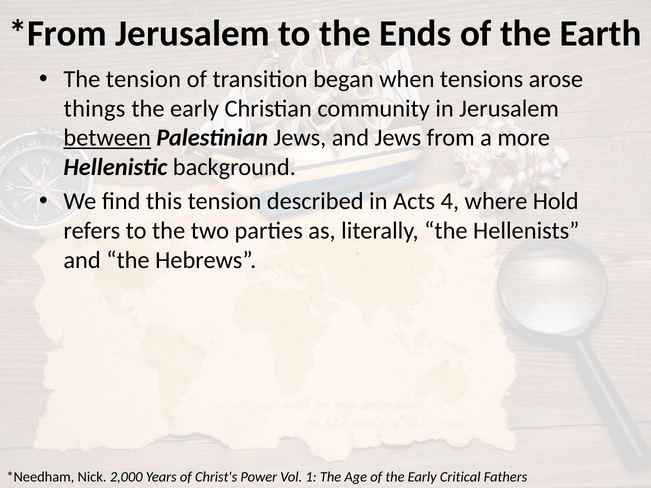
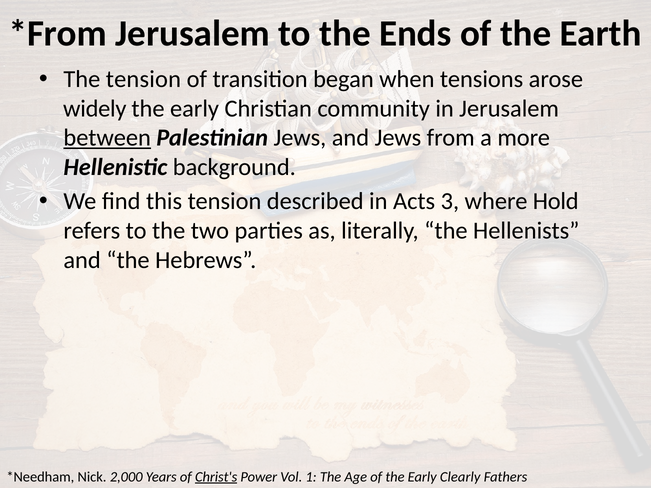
things: things -> widely (95, 109)
4: 4 -> 3 (450, 201)
Christ's underline: none -> present (216, 477)
Critical: Critical -> Clearly (460, 477)
